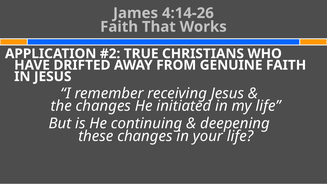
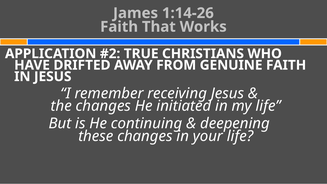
4:14-26: 4:14-26 -> 1:14-26 (188, 13)
